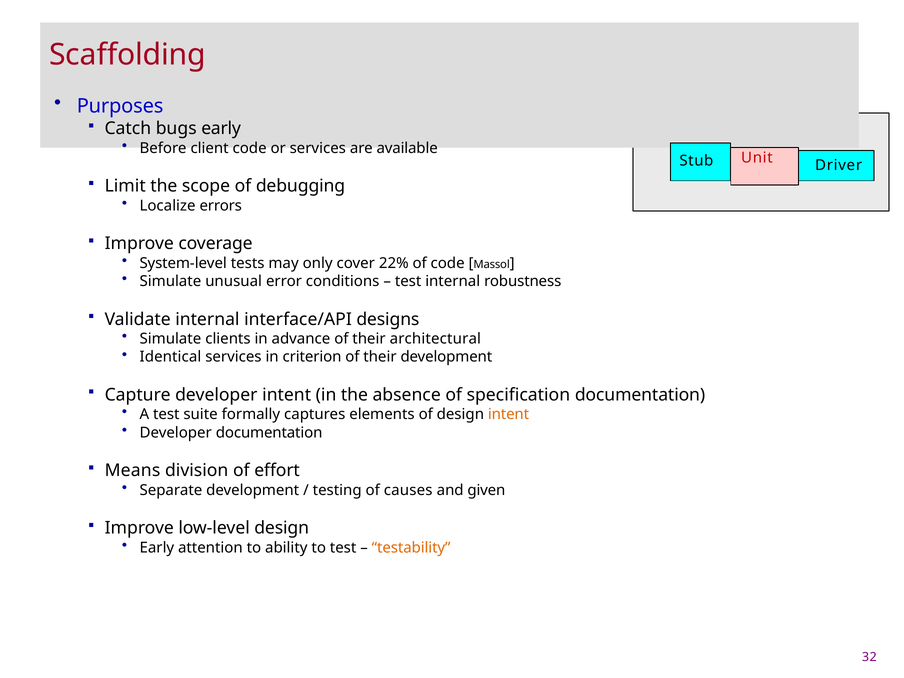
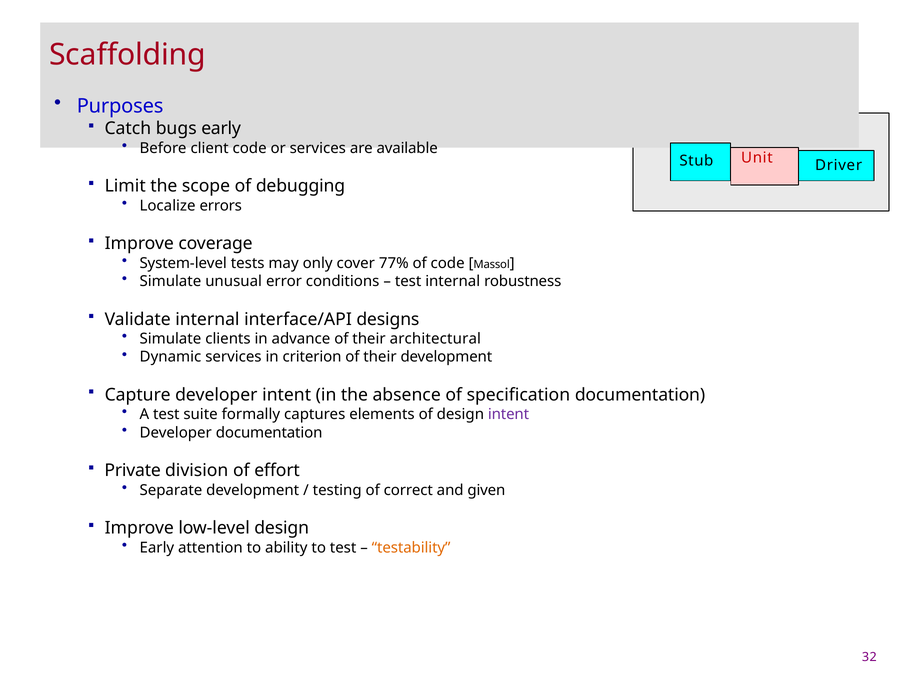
22%: 22% -> 77% (394, 263)
Identical: Identical -> Dynamic (170, 357)
intent colour: orange -> purple (509, 414)
Means: Means -> Private (133, 471)
causes: causes -> correct (408, 490)
